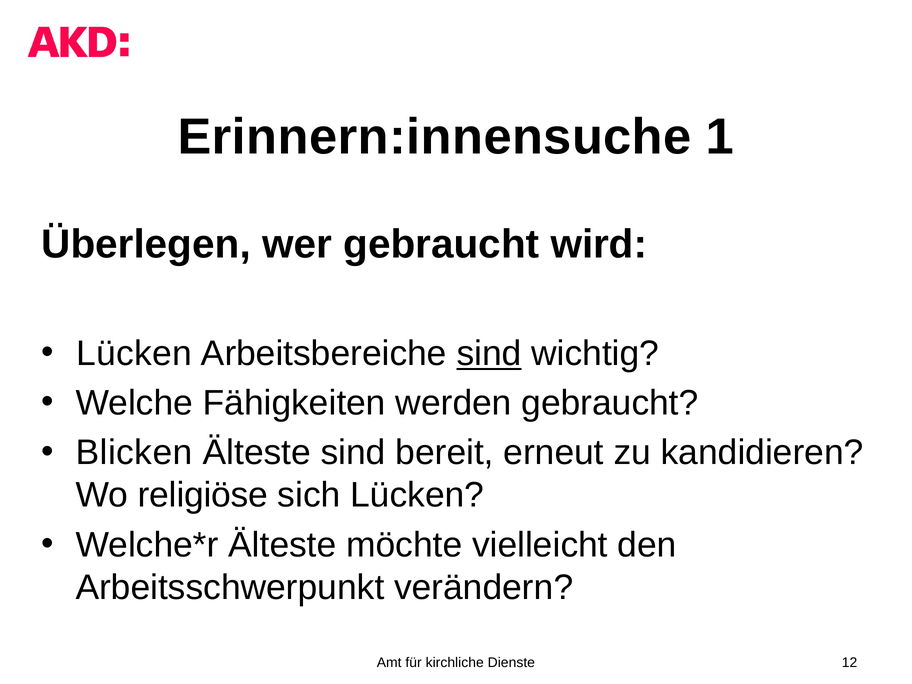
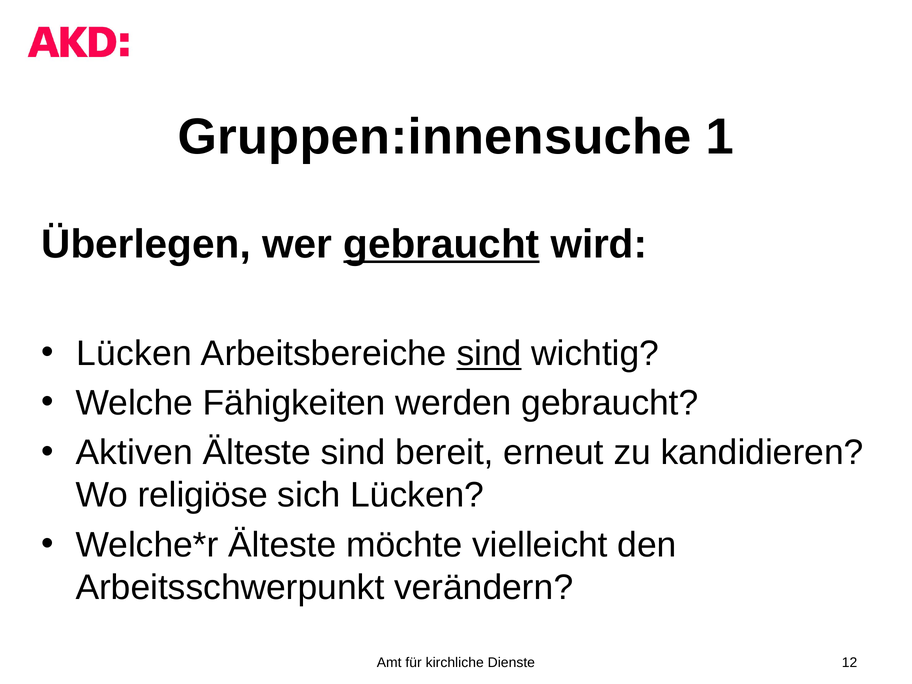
Erinnern:innensuche: Erinnern:innensuche -> Gruppen:innensuche (435, 137)
gebraucht underline: none -> present (441, 244)
Blicken: Blicken -> Aktiven (134, 453)
